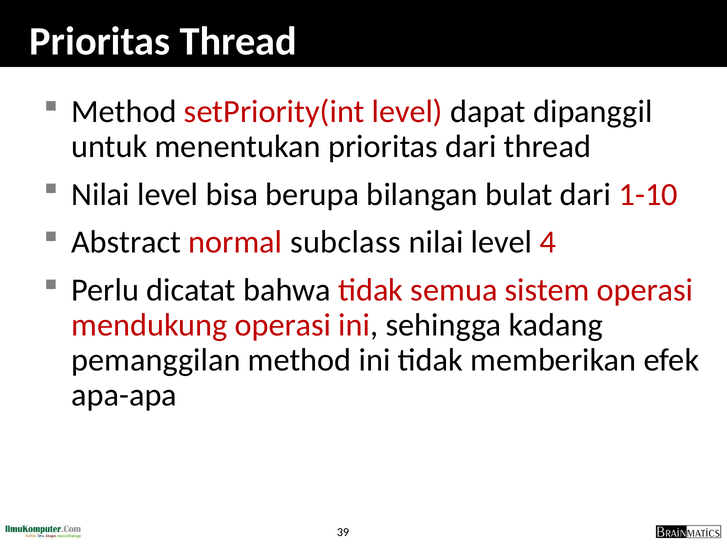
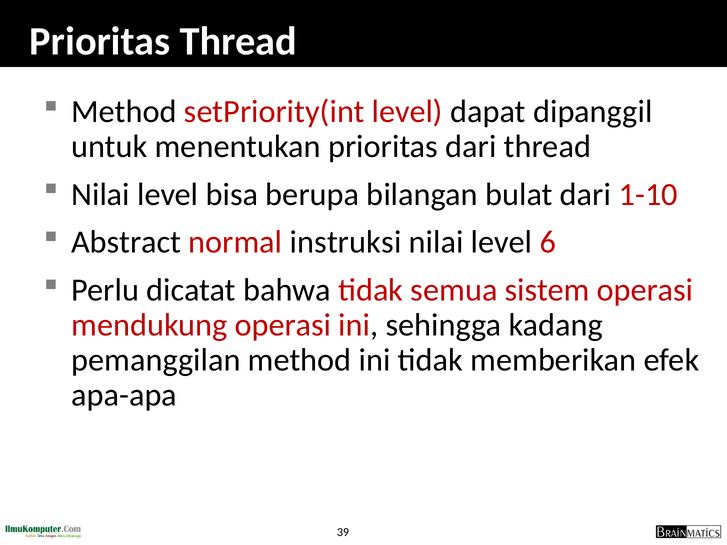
subclass: subclass -> instruksi (346, 242)
4: 4 -> 6 (548, 242)
